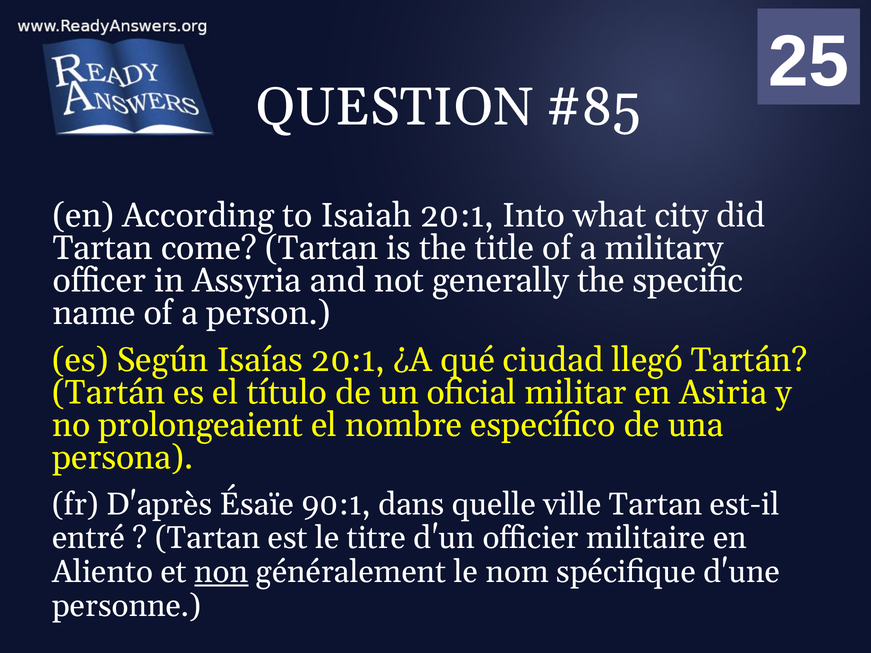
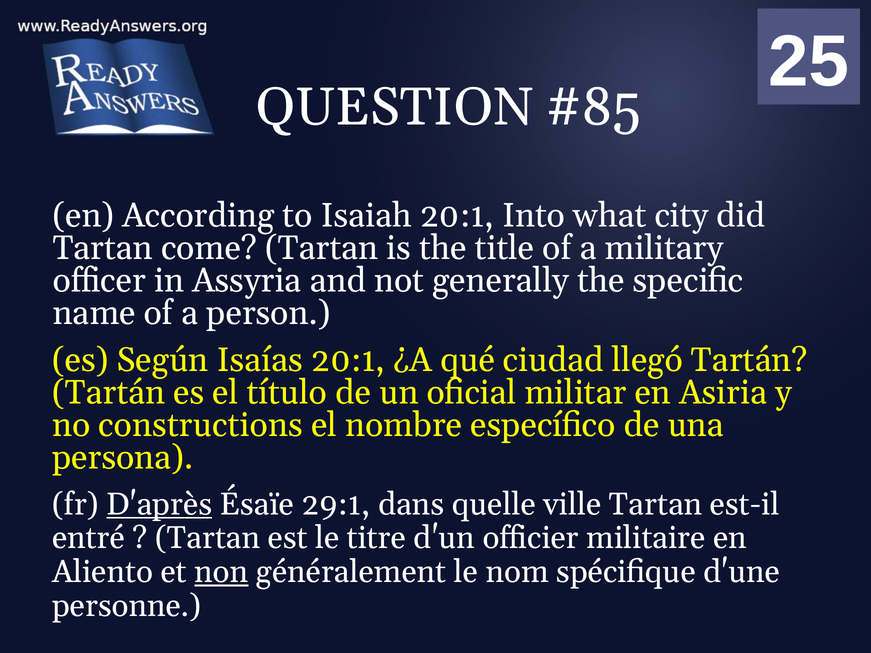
prolongeaient: prolongeaient -> constructions (201, 425)
D'après underline: none -> present (159, 504)
90:1: 90:1 -> 29:1 (336, 504)
